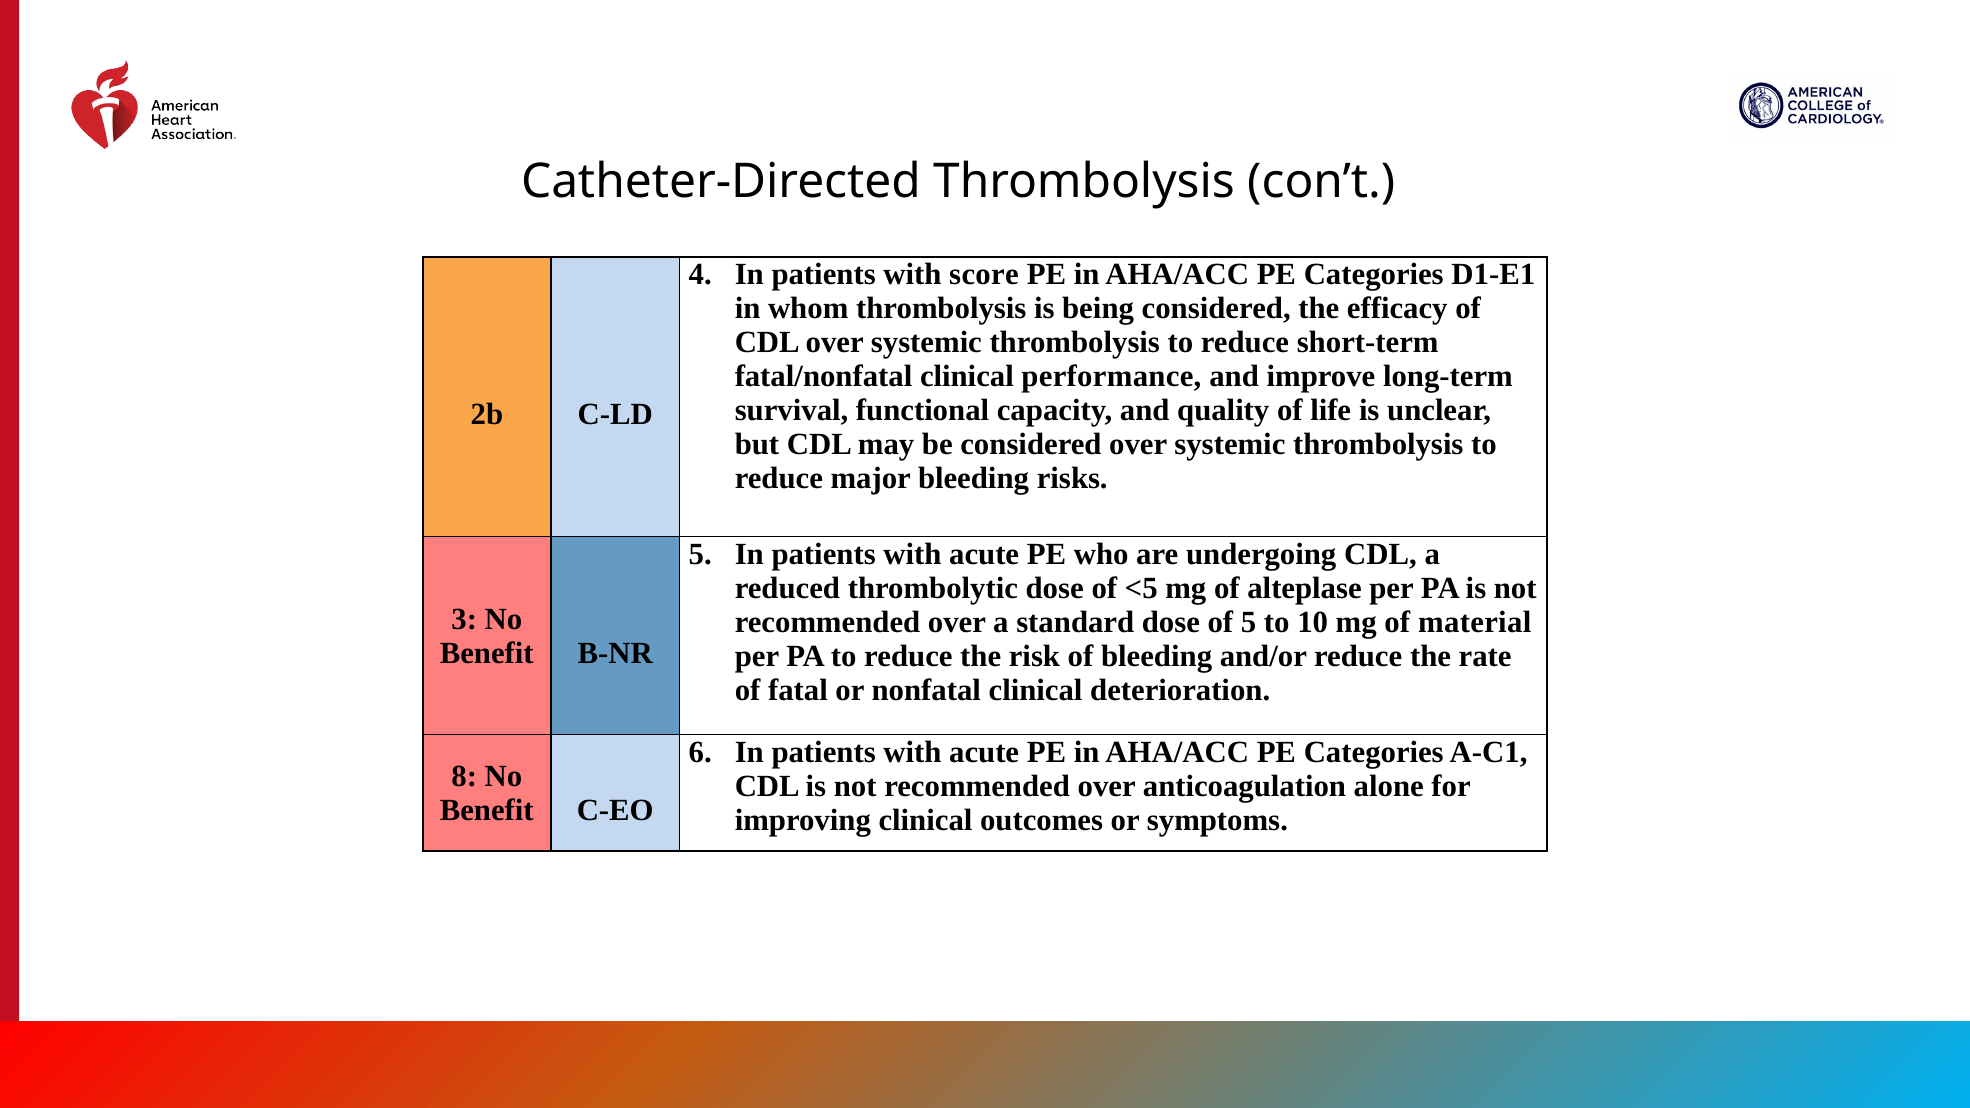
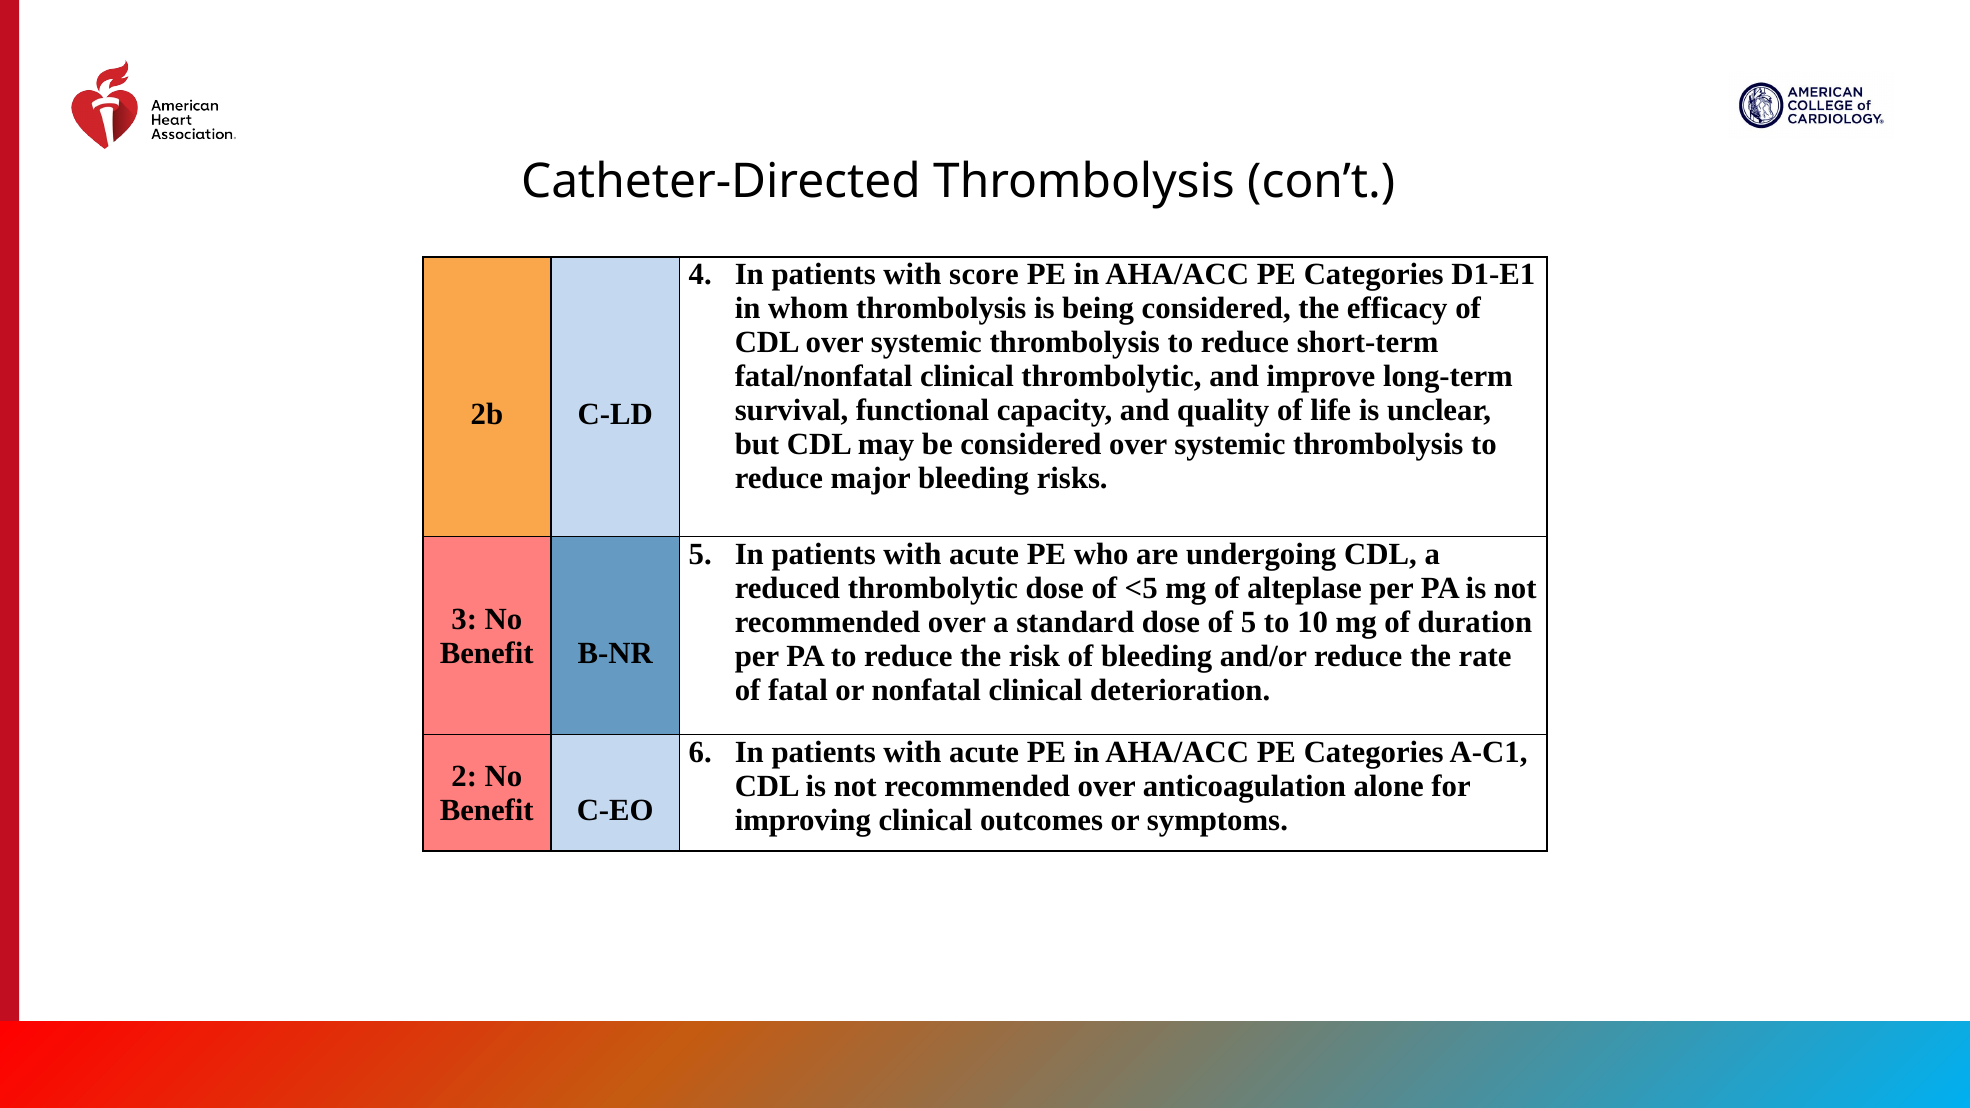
clinical performance: performance -> thrombolytic (1112, 377)
material: material -> duration (1475, 622)
8: 8 -> 2 (464, 776)
